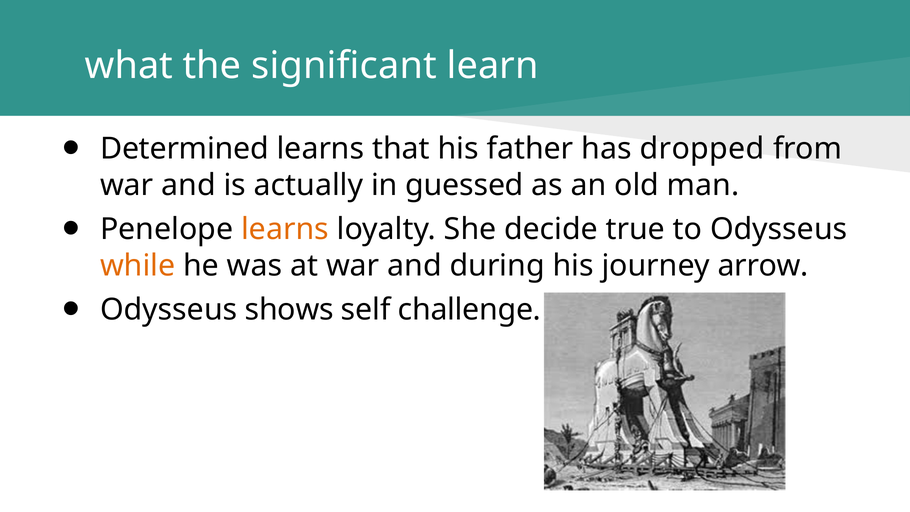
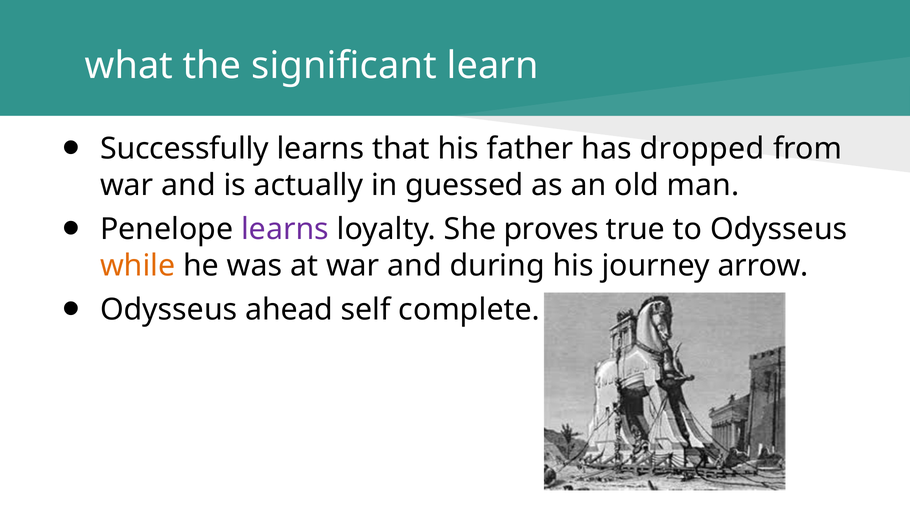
Determined: Determined -> Successfully (185, 149)
learns colour: orange -> purple (285, 229)
decide: decide -> proves (551, 229)
shows: shows -> ahead (289, 310)
challenge: challenge -> complete (469, 310)
